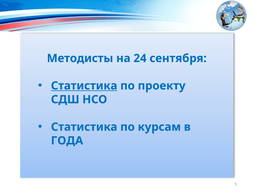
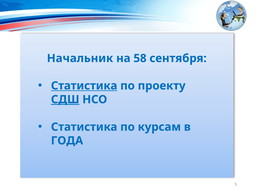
Методисты: Методисты -> Начальник (80, 58)
24: 24 -> 58 (140, 58)
СДШ underline: none -> present (65, 99)
